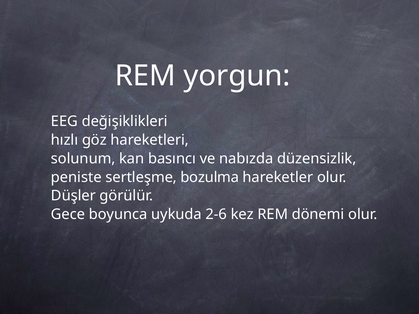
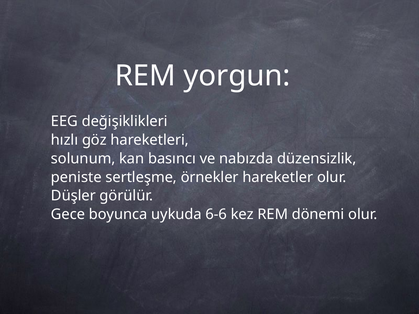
bozulma: bozulma -> örnekler (210, 177)
2-6: 2-6 -> 6-6 (216, 215)
